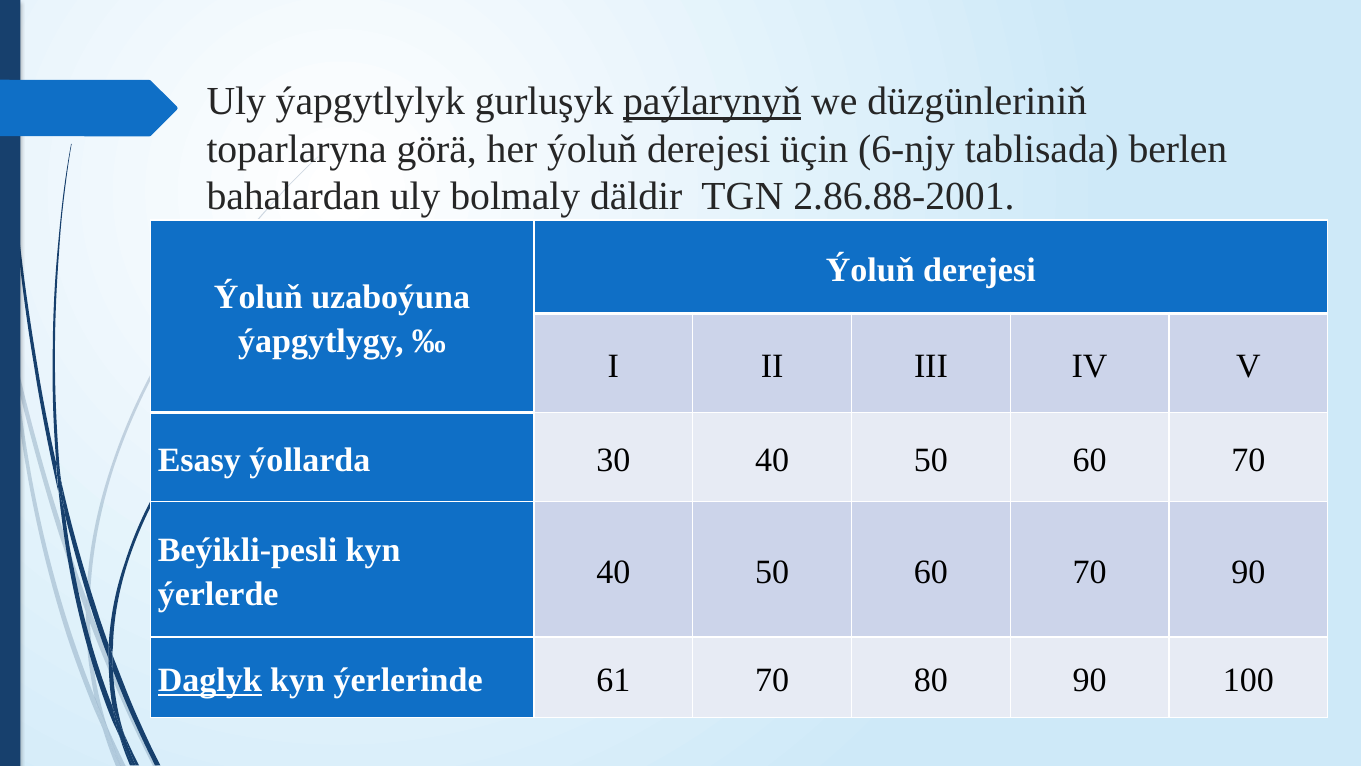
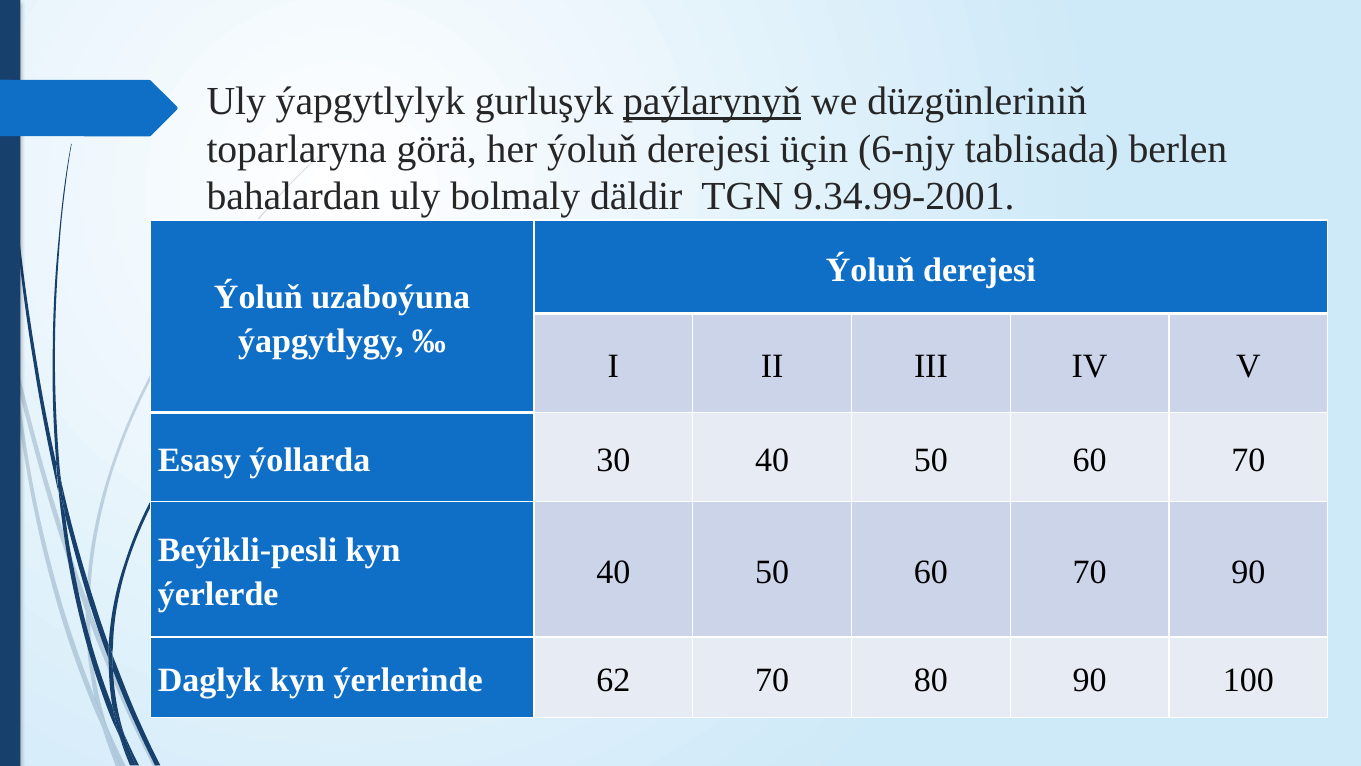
2.86.88-2001: 2.86.88-2001 -> 9.34.99-2001 (904, 197)
Daglyk underline: present -> none (210, 680)
61: 61 -> 62 (613, 680)
